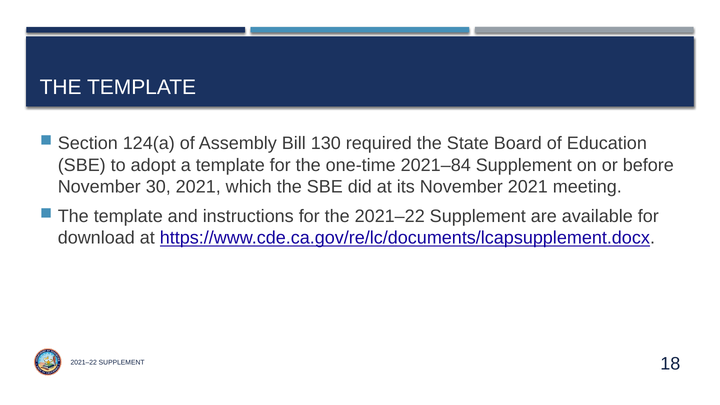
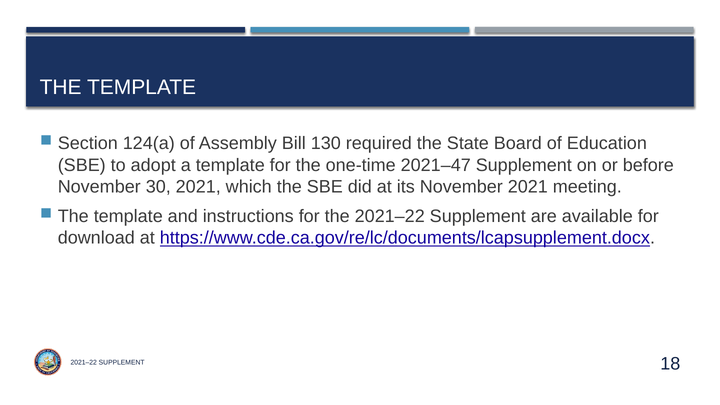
2021–84: 2021–84 -> 2021–47 (436, 165)
